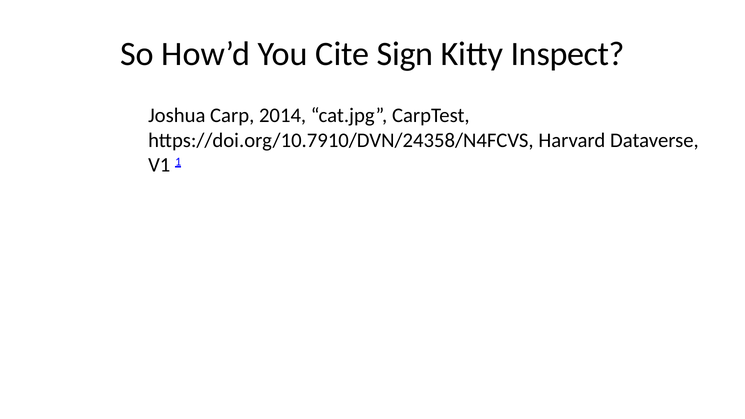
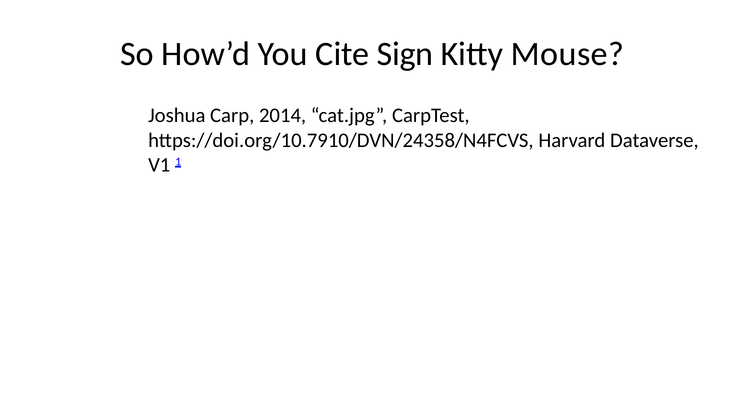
Inspect: Inspect -> Mouse (567, 54)
